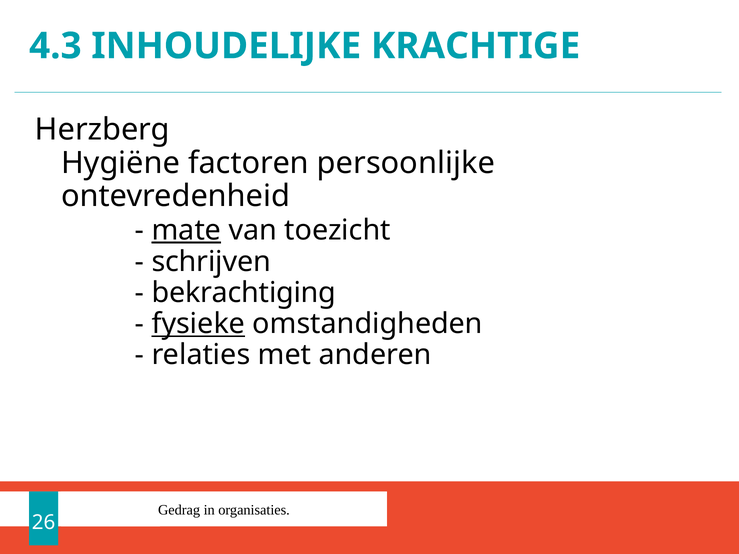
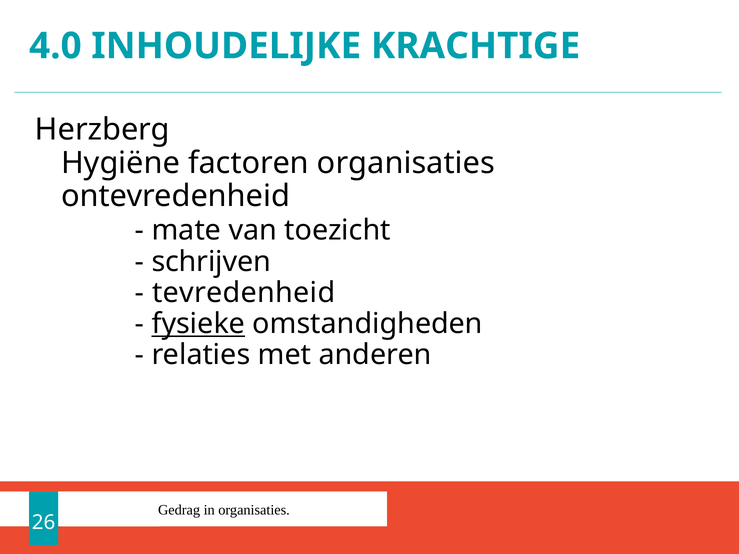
4.3: 4.3 -> 4.0 (55, 46)
factoren persoonlijke: persoonlijke -> organisaties (406, 163)
mate underline: present -> none (186, 230)
bekrachtiging: bekrachtiging -> tevredenheid (244, 293)
